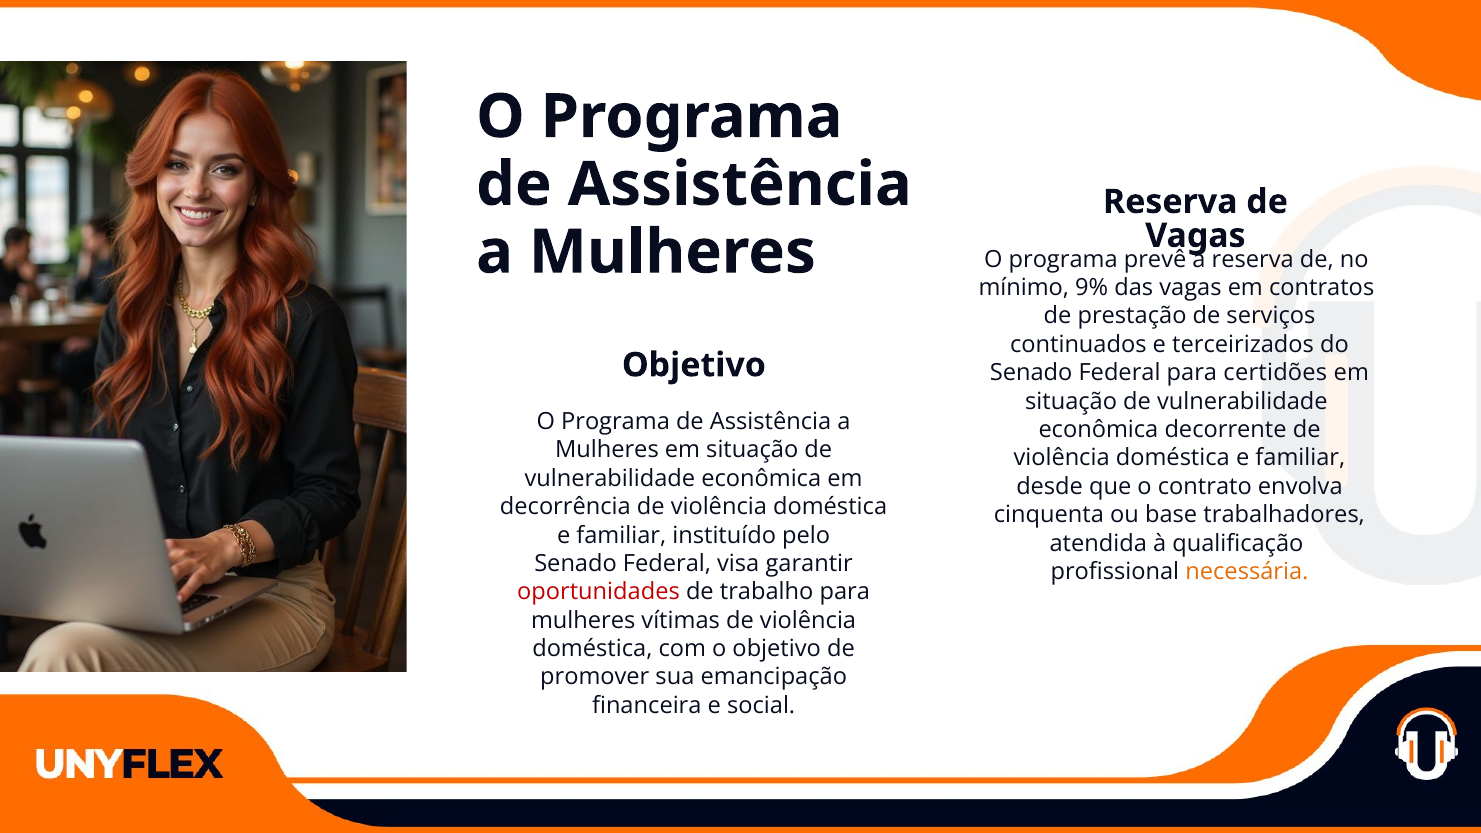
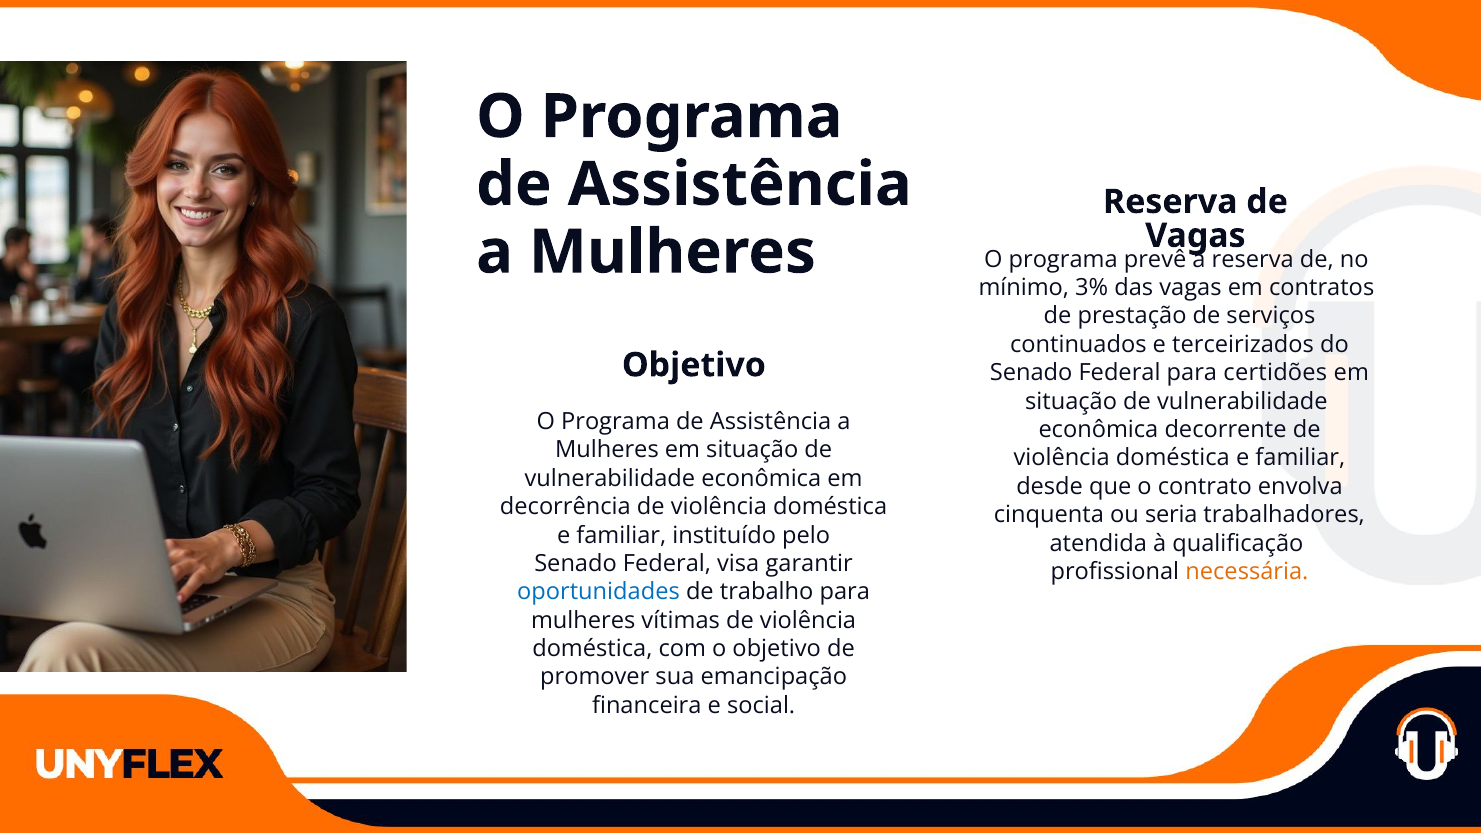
9%: 9% -> 3% (1092, 288)
base: base -> seria (1171, 515)
oportunidades colour: red -> blue (599, 592)
